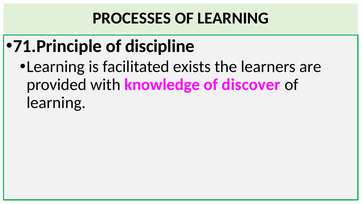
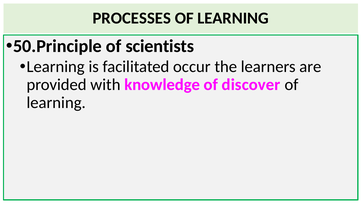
71.Principle: 71.Principle -> 50.Principle (57, 46)
discipline: discipline -> scientists (160, 46)
exists: exists -> occur (192, 67)
